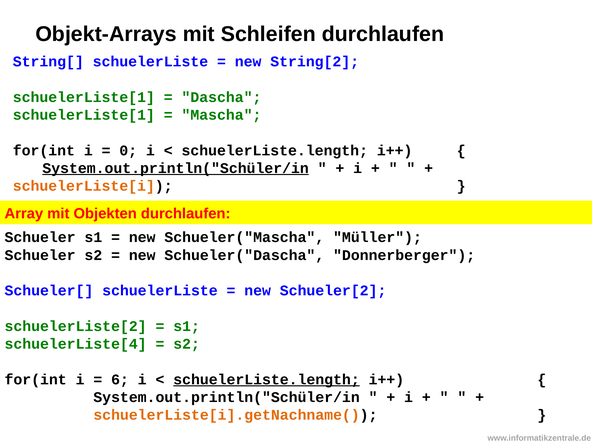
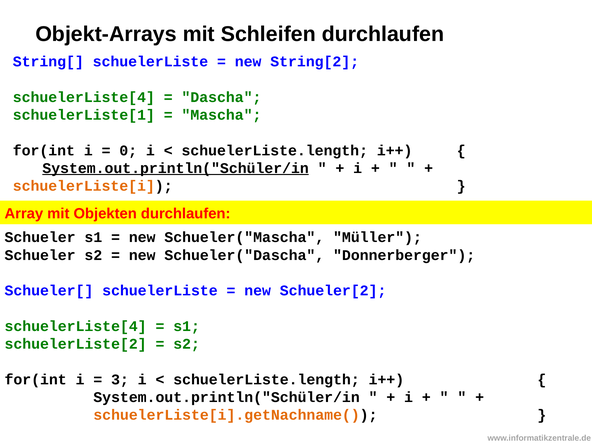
schuelerListe[1: schuelerListe[1 -> schuelerListe[4 (84, 97)
schuelerListe[2: schuelerListe[2 -> schuelerListe[4 (76, 326)
schuelerListe[4: schuelerListe[4 -> schuelerListe[2 (76, 344)
6: 6 -> 3 (120, 379)
schuelerListe.length underline: present -> none (267, 379)
